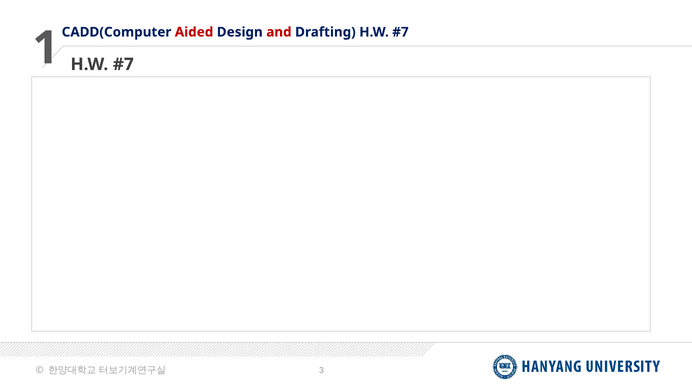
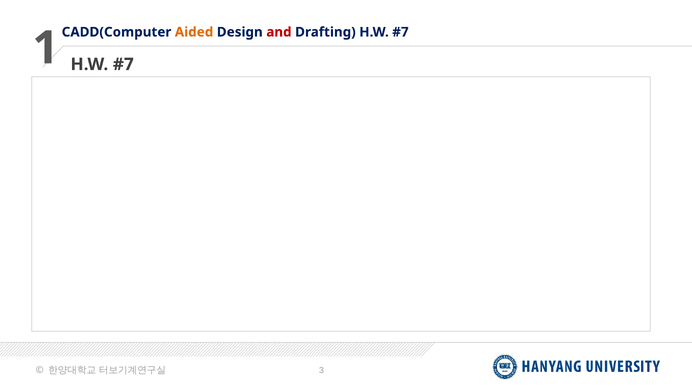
Aided colour: red -> orange (194, 32)
